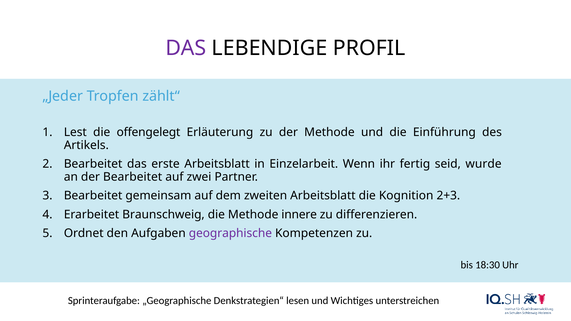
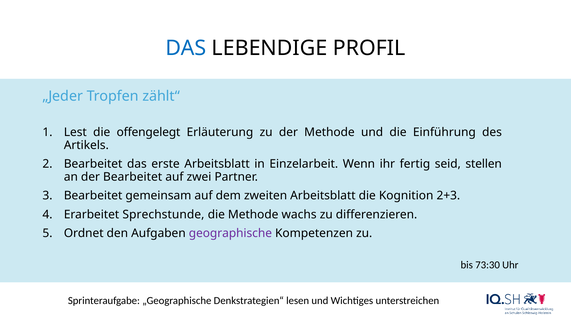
DAS colour: purple -> blue (186, 48)
wurde: wurde -> stellen (484, 164)
Braunschweig: Braunschweig -> Sprechstunde (163, 215)
innere: innere -> wachs (299, 215)
18:30: 18:30 -> 73:30 (488, 265)
